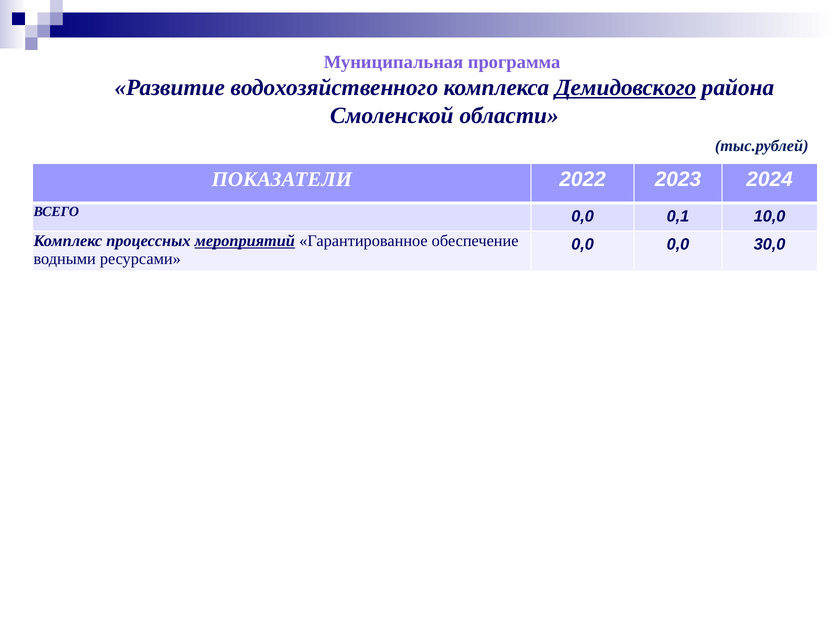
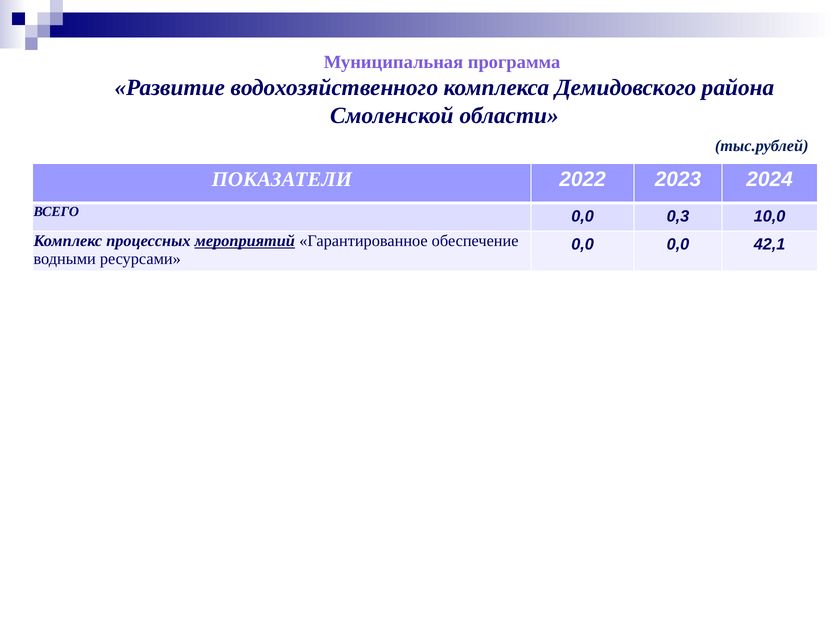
Демидовского underline: present -> none (626, 88)
0,1: 0,1 -> 0,3 (678, 217)
30,0: 30,0 -> 42,1 (770, 245)
